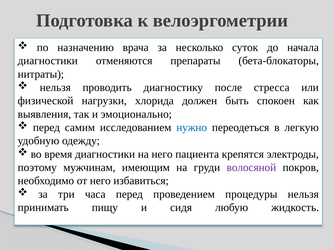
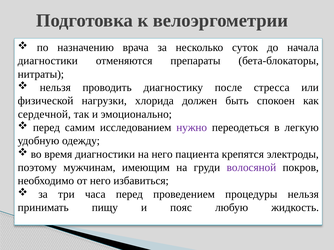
выявления: выявления -> сердечной (44, 114)
нужно colour: blue -> purple (192, 128)
сидя: сидя -> пояс (181, 208)
